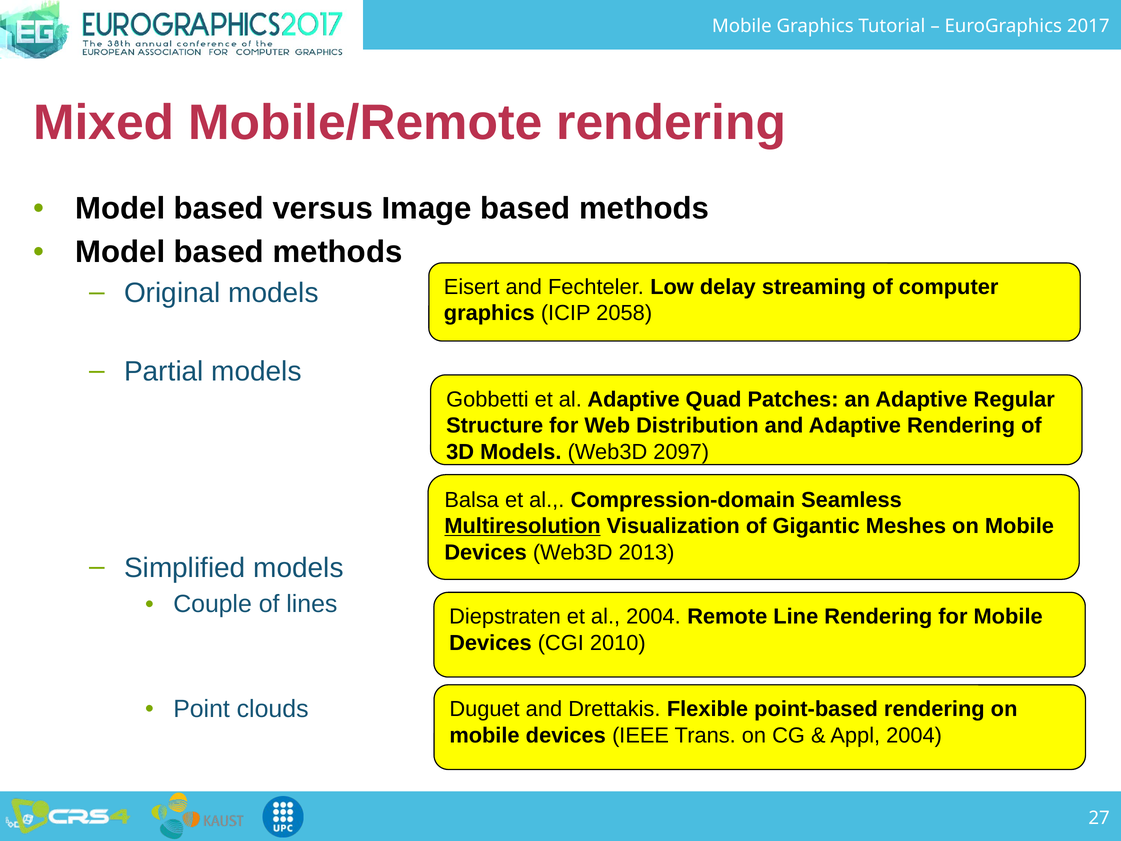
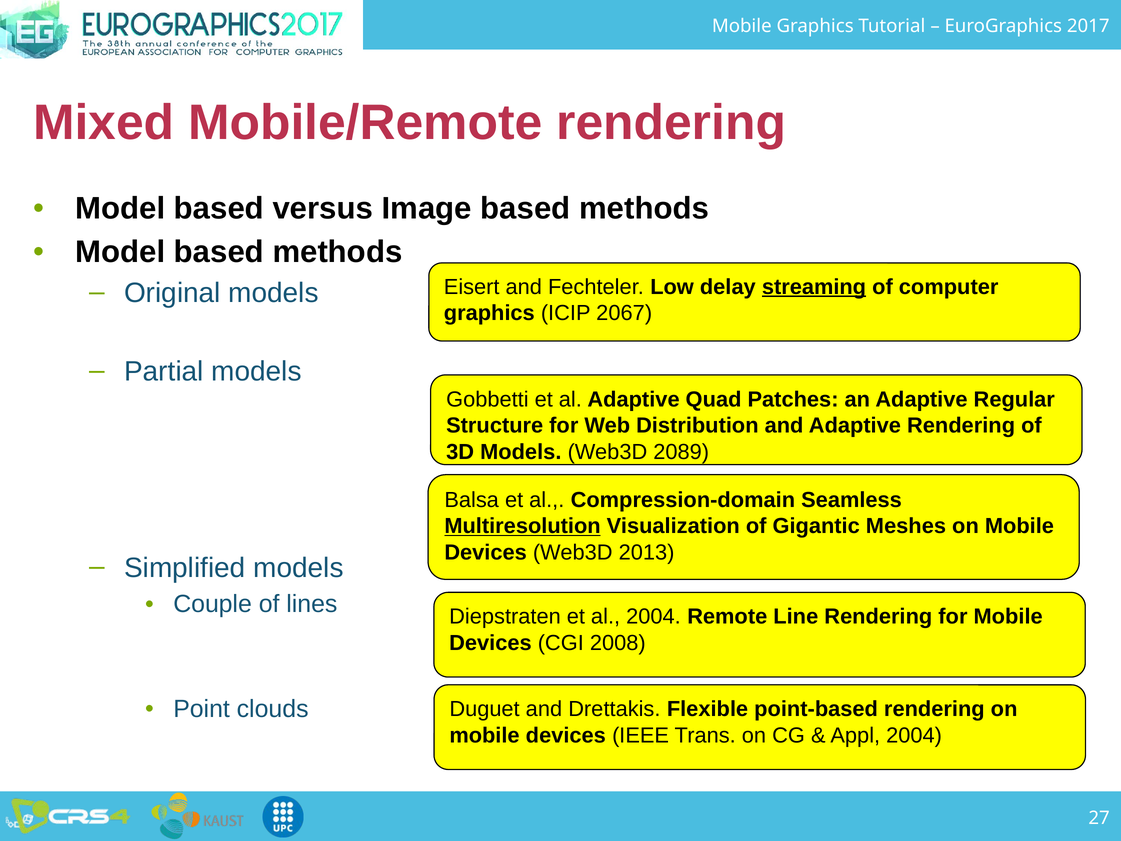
streaming underline: none -> present (814, 287)
2058: 2058 -> 2067 (624, 313)
2097: 2097 -> 2089 (681, 452)
2010: 2010 -> 2008 (618, 643)
